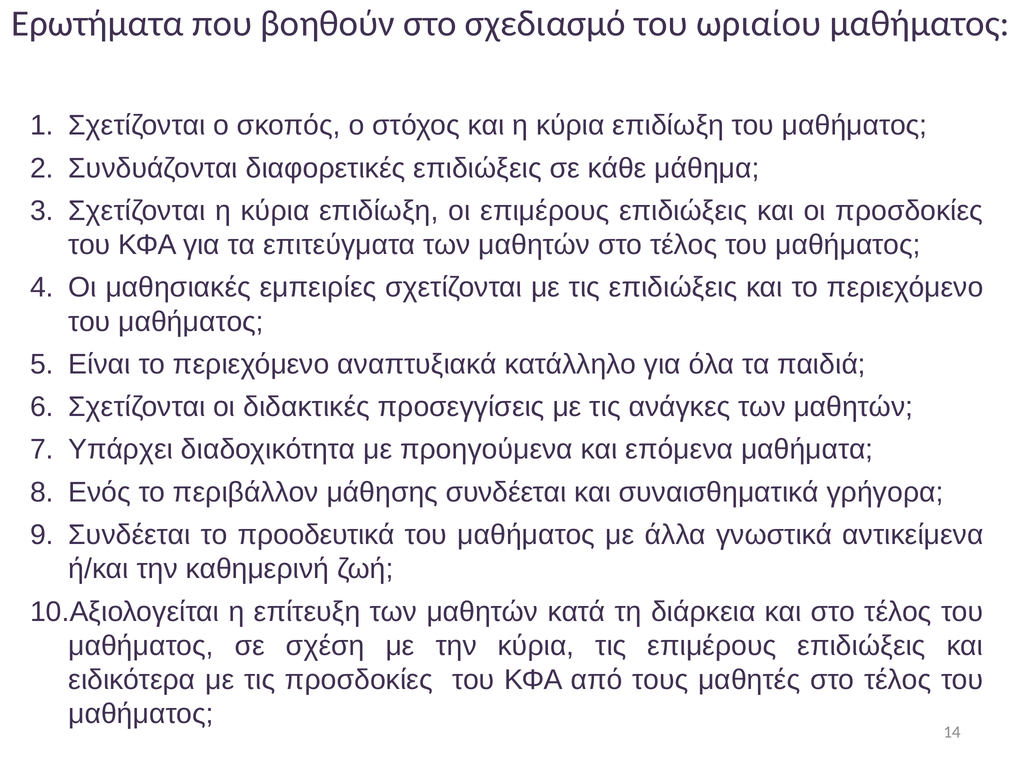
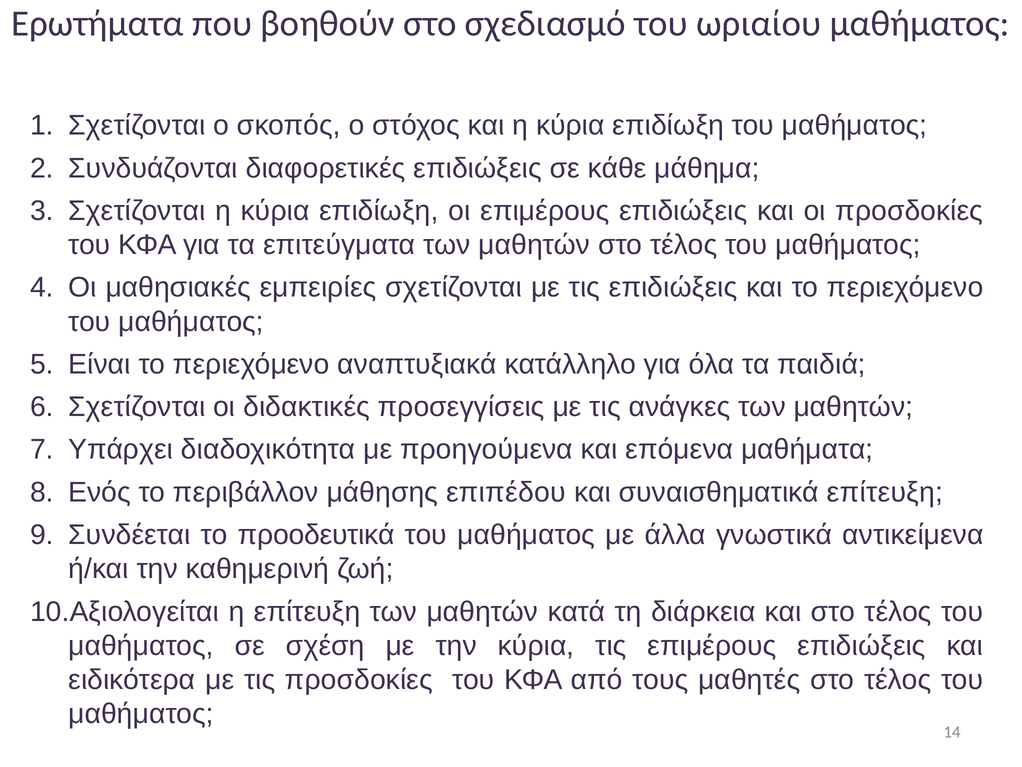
μάθησης συνδέεται: συνδέεται -> επιπέδου (506, 492)
συναισθηματικά γρήγορα: γρήγορα -> επίτευξη (885, 492)
